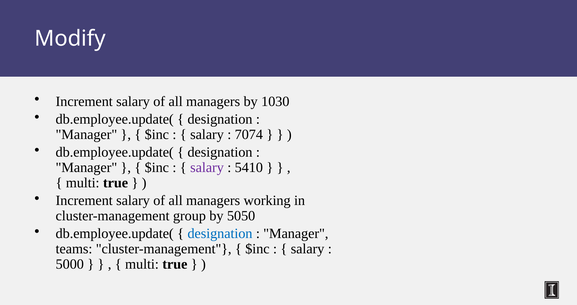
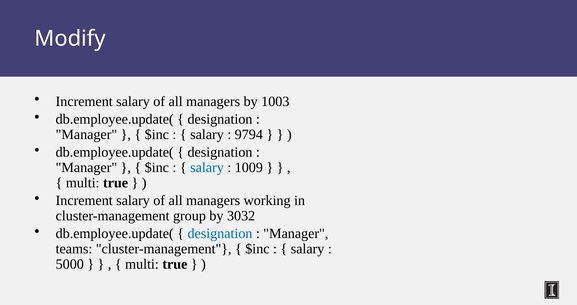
1030: 1030 -> 1003 (275, 101)
7074: 7074 -> 9794 (249, 134)
salary colour: purple -> blue (207, 167)
5410: 5410 -> 1009 (249, 167)
5050: 5050 -> 3032 (241, 216)
